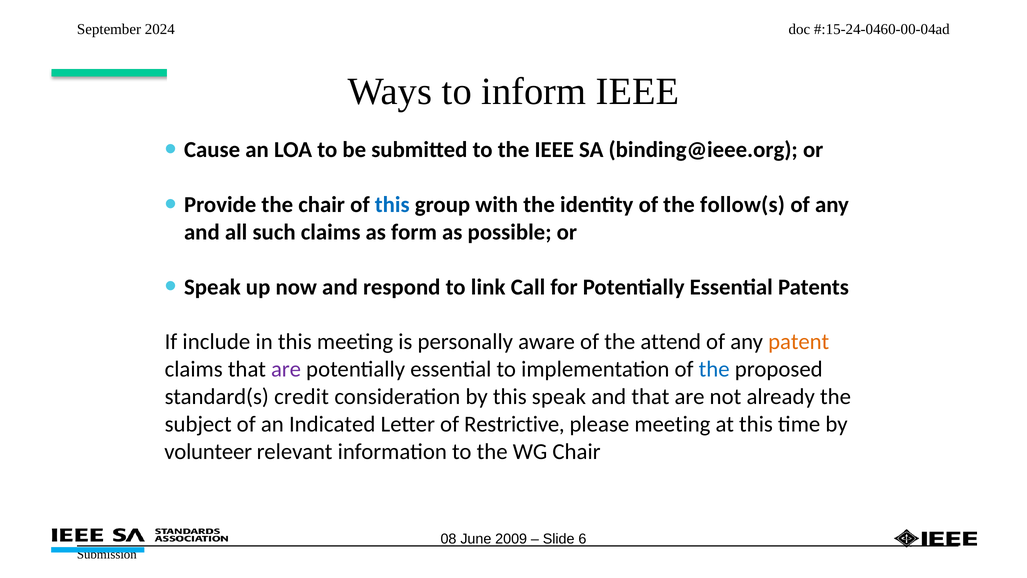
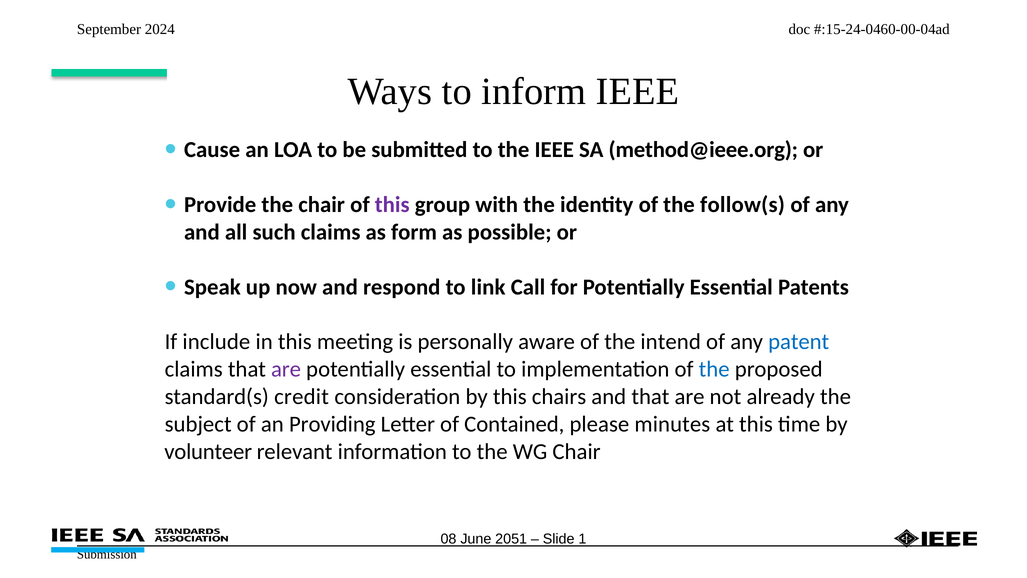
binding@ieee.org: binding@ieee.org -> method@ieee.org (703, 150)
this colour: blue -> purple (392, 205)
attend: attend -> intend (671, 342)
patent colour: orange -> blue (799, 342)
this speak: speak -> chairs (559, 396)
Indicated: Indicated -> Providing (332, 424)
Restrictive: Restrictive -> Contained (514, 424)
please meeting: meeting -> minutes (672, 424)
2009: 2009 -> 2051 (511, 539)
6: 6 -> 1 (582, 539)
